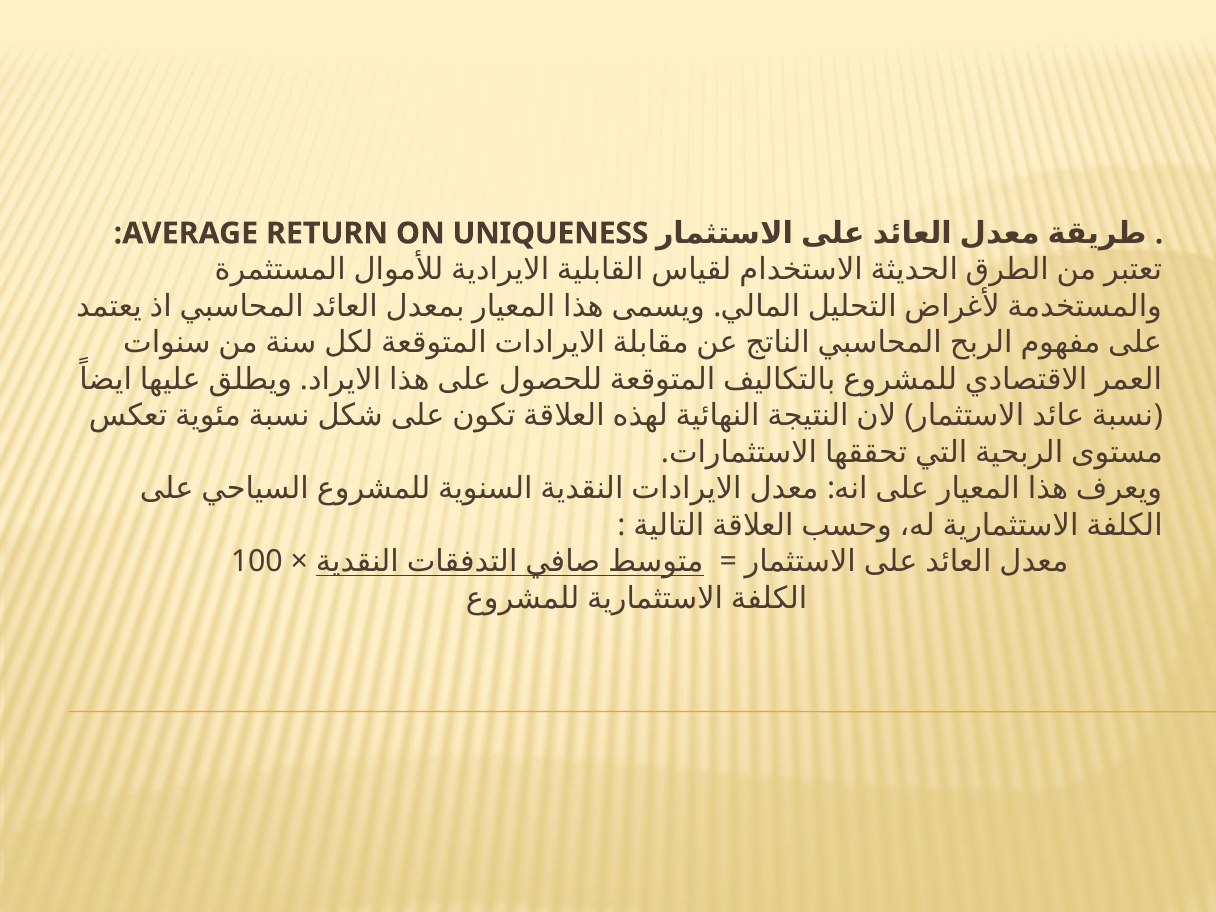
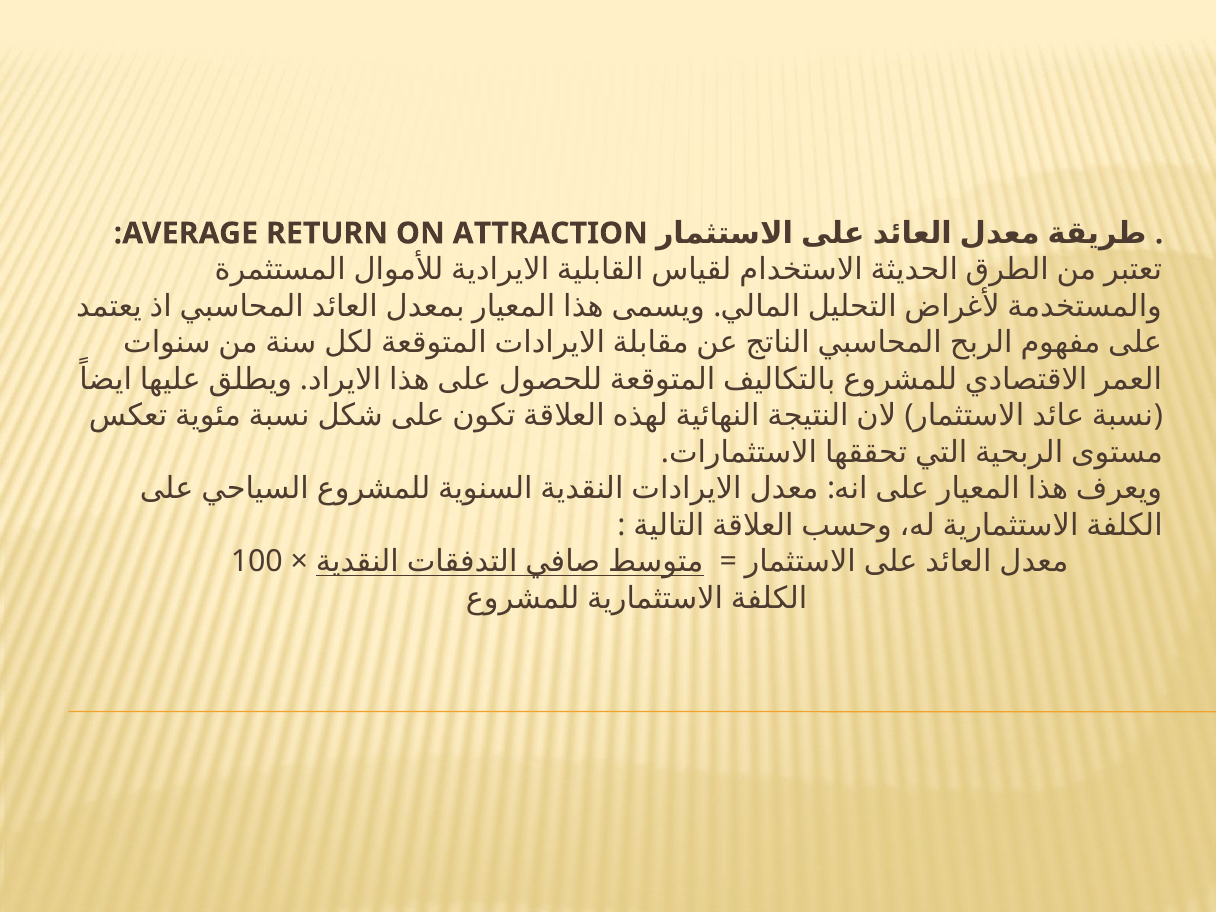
UNIQUENESS: UNIQUENESS -> ATTRACTION (550, 233)
